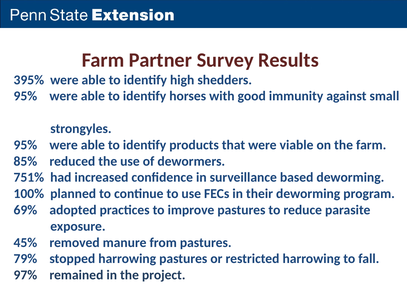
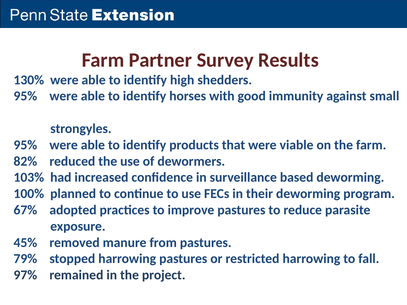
395%: 395% -> 130% (29, 80)
85%: 85% -> 82% (25, 161)
751%: 751% -> 103% (29, 178)
69%: 69% -> 67% (25, 210)
